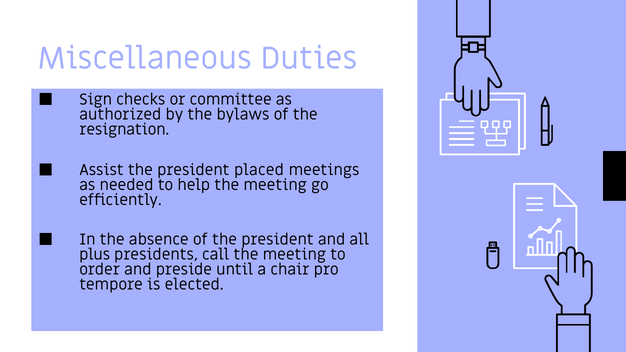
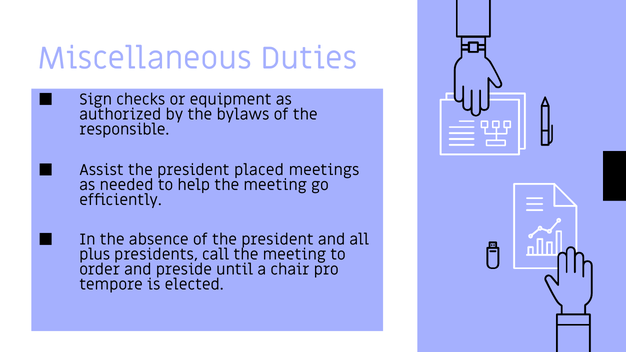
committee: committee -> equipment (231, 100)
resignation: resignation -> responsible (124, 130)
